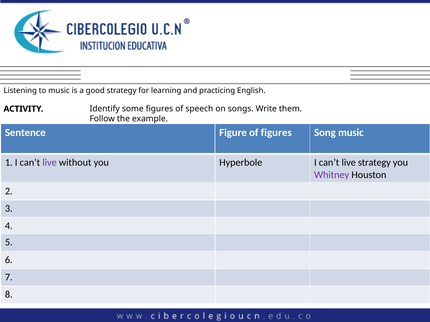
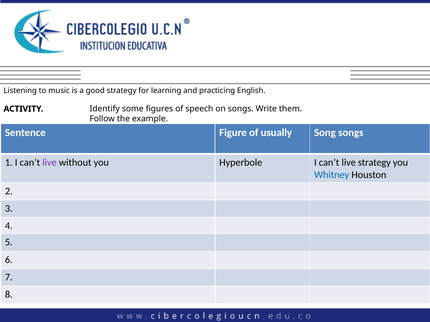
of figures: figures -> usually (276, 133)
Song music: music -> songs (351, 133)
Whitney colour: purple -> blue (332, 175)
